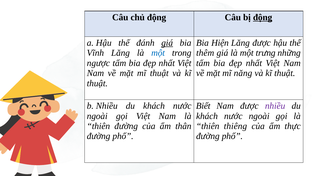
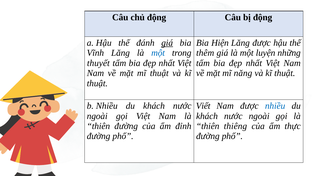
động underline: present -> none (263, 17)
trưng: trưng -> luyện (266, 53)
ngược: ngược -> thuyết (98, 63)
Biết: Biết -> Viết (203, 106)
nhiều colour: purple -> blue (275, 106)
thân: thân -> đỉnh (183, 126)
